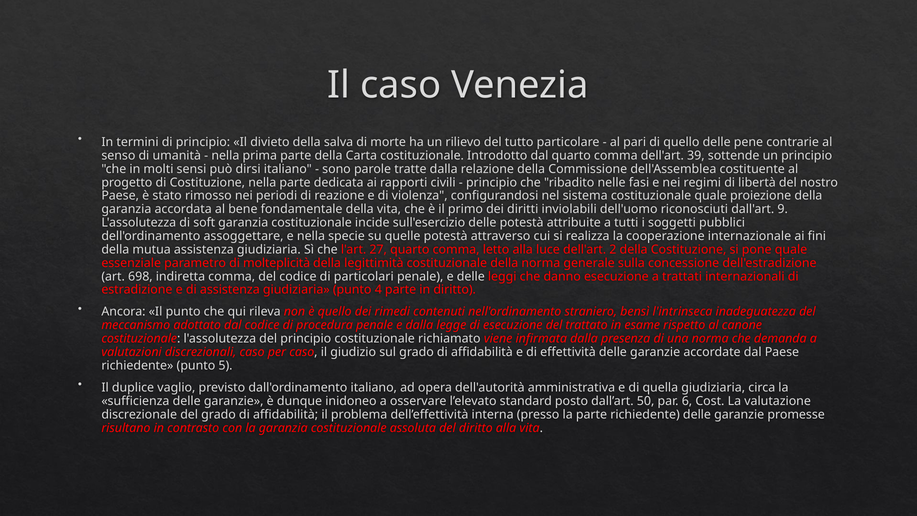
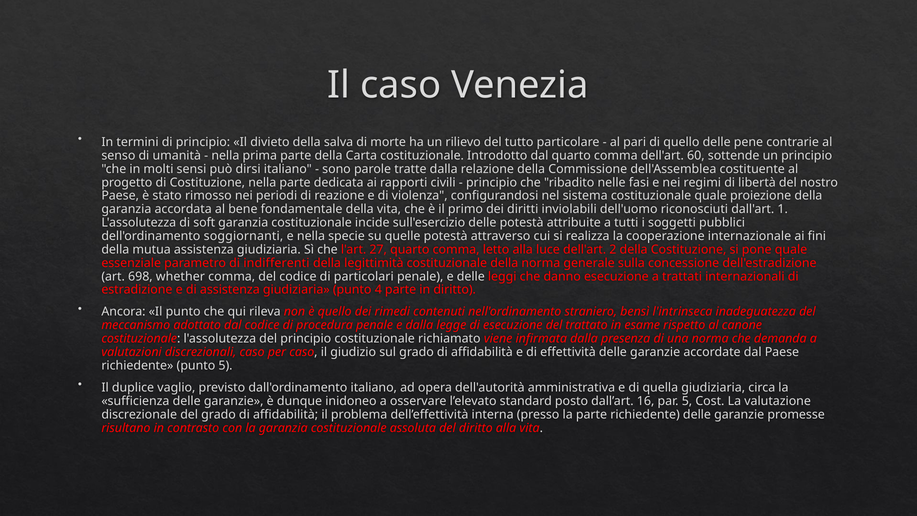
39: 39 -> 60 (696, 155)
9: 9 -> 1 (783, 209)
assoggettare: assoggettare -> soggiornanti (243, 236)
molteplicità: molteplicità -> indifferenti (276, 263)
indiretta: indiretta -> whether (180, 276)
50: 50 -> 16 (646, 401)
par 6: 6 -> 5 (687, 401)
